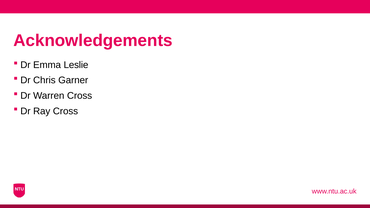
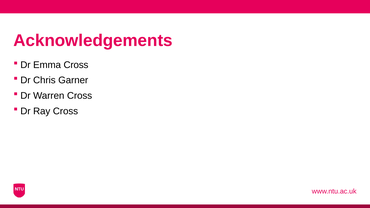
Emma Leslie: Leslie -> Cross (76, 65)
